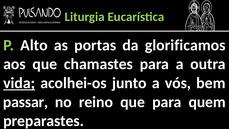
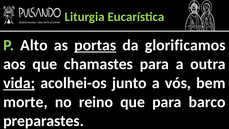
portas underline: none -> present (95, 45)
passar: passar -> morte (25, 102)
quem: quem -> barco (207, 102)
